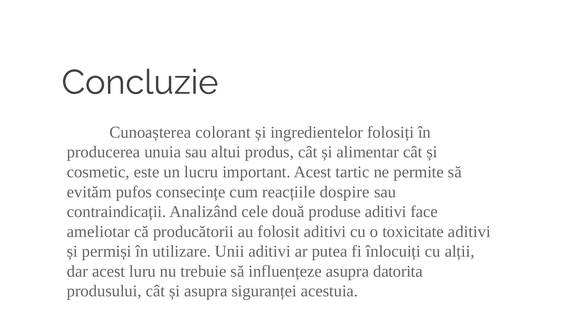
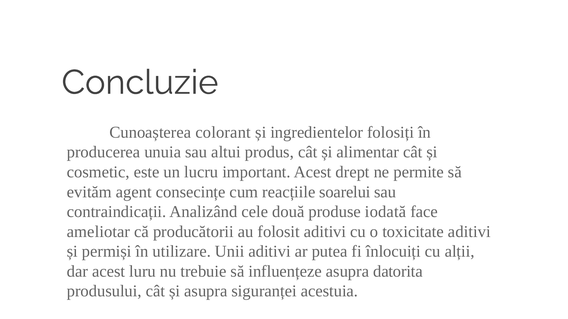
tartic: tartic -> drept (353, 172)
pufos: pufos -> agent (134, 192)
dospire: dospire -> soarelui (345, 192)
produse aditivi: aditivi -> iodată (386, 212)
